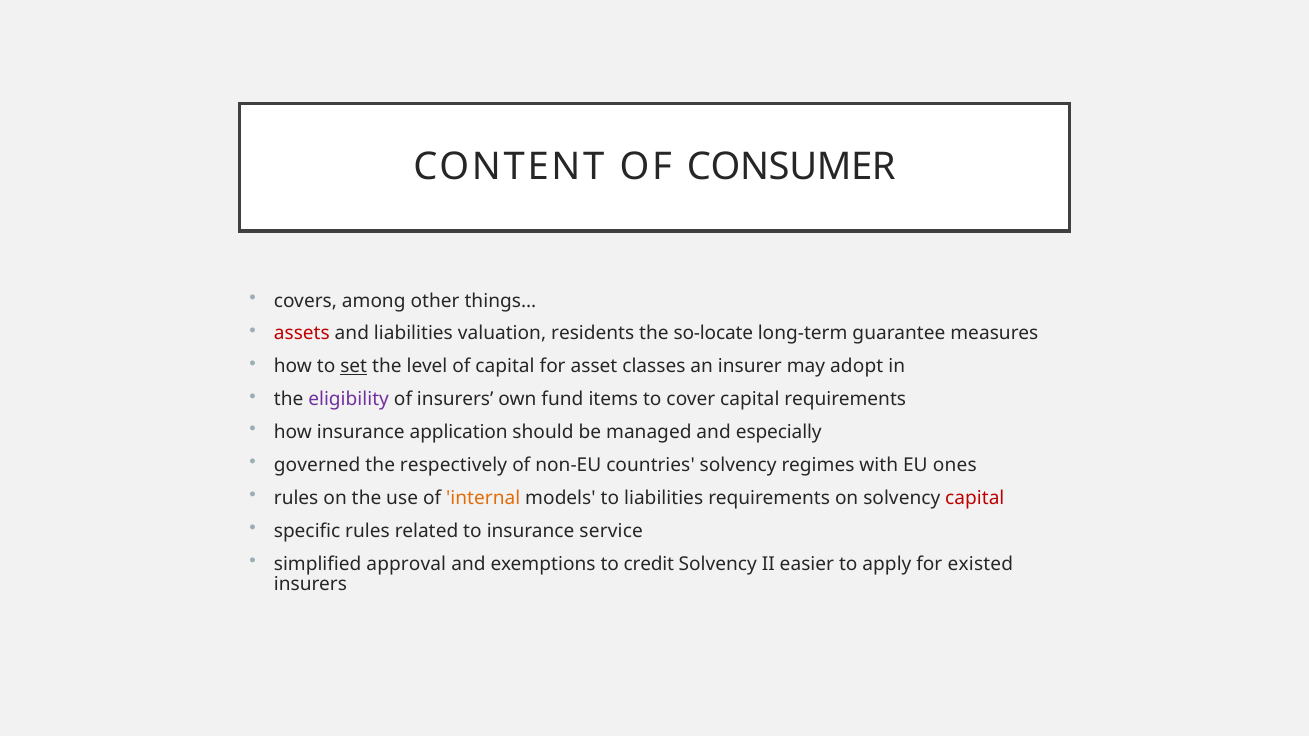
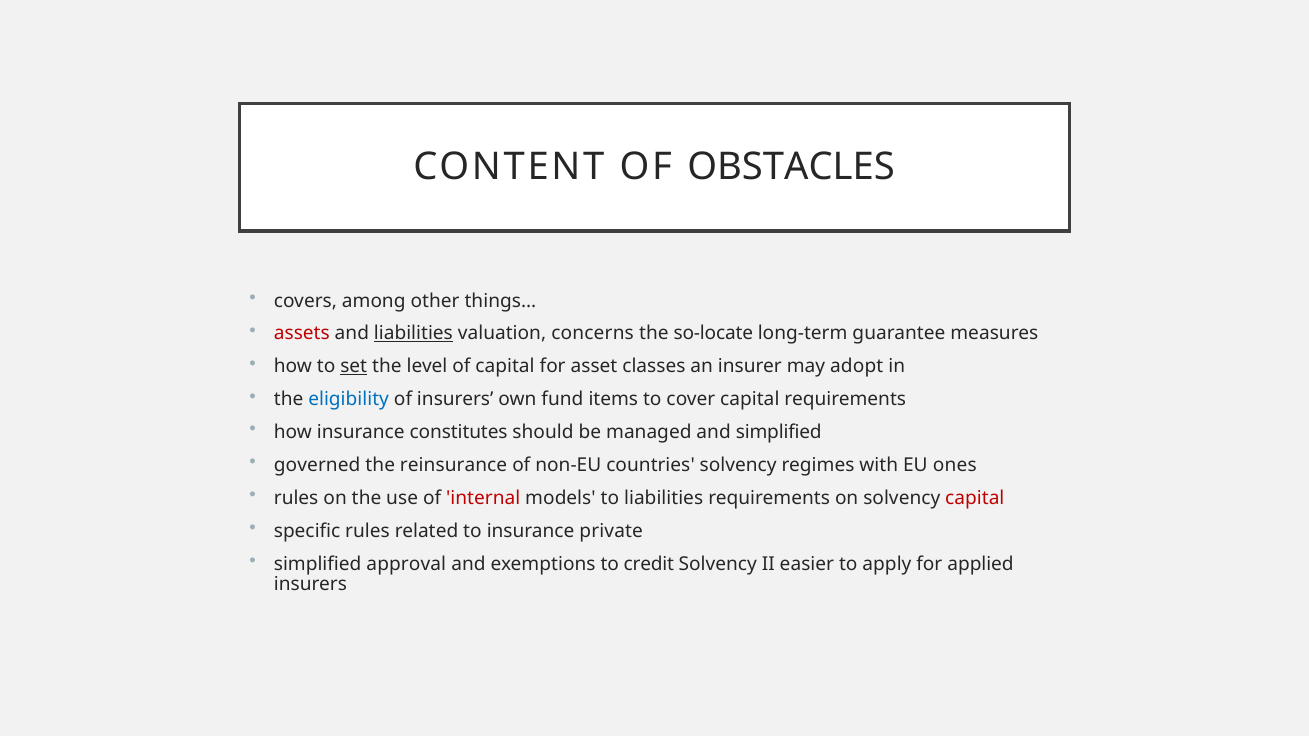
CONSUMER: CONSUMER -> OBSTACLES (791, 167)
liabilities underline: none -> present (413, 334)
residents: residents -> concerns (593, 334)
eligibility colour: purple -> blue (349, 400)
application: application -> constitutes (459, 433)
and especially: especially -> simplified (779, 433)
respectively: respectively -> reinsurance (454, 465)
internal colour: orange -> red (483, 498)
service: service -> private (611, 531)
existed: existed -> applied (981, 564)
